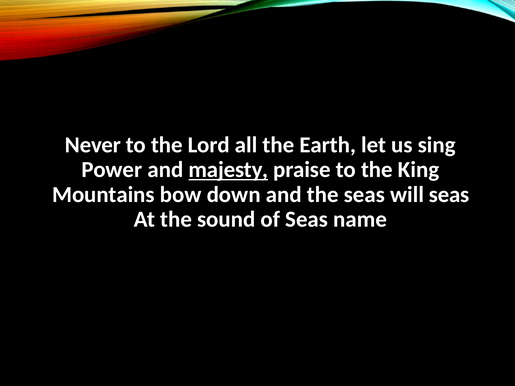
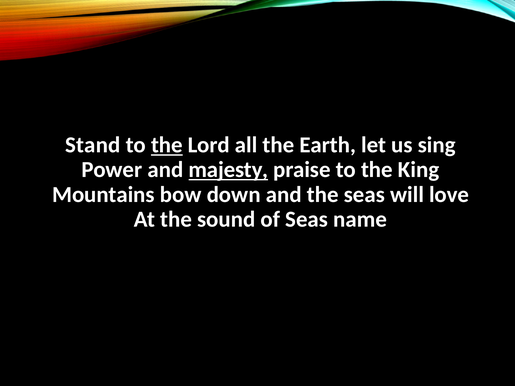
Never: Never -> Stand (93, 145)
the underline: none -> present (167, 145)
will seas: seas -> love (449, 195)
